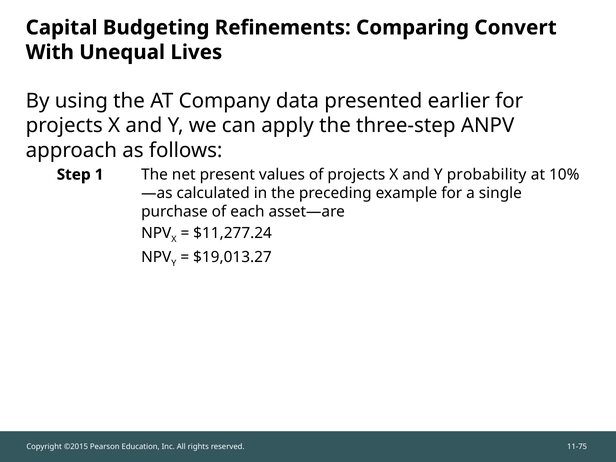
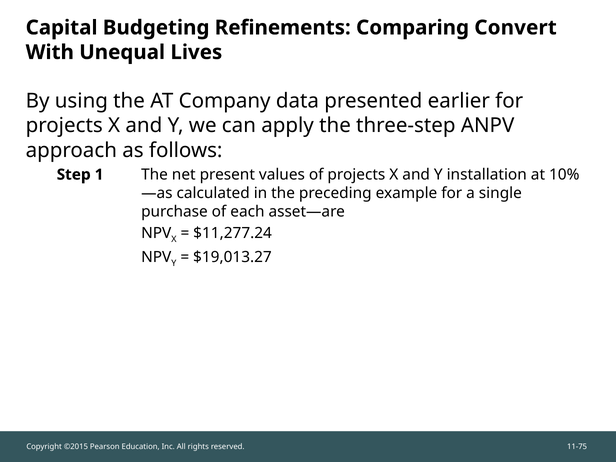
probability: probability -> installation (487, 175)
